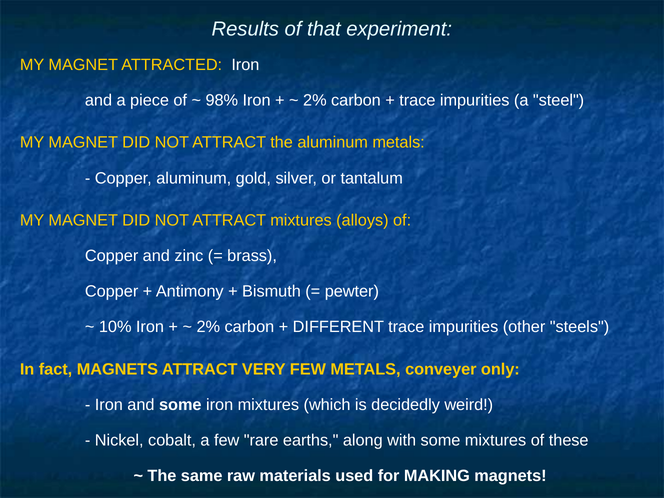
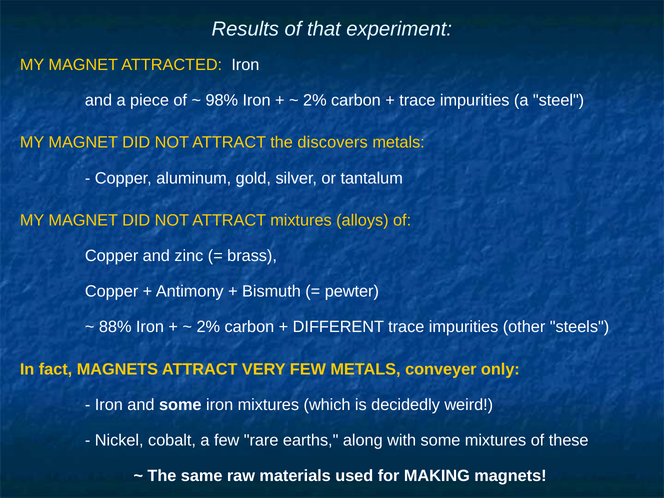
the aluminum: aluminum -> discovers (333, 143)
10%: 10% -> 88% (115, 327)
